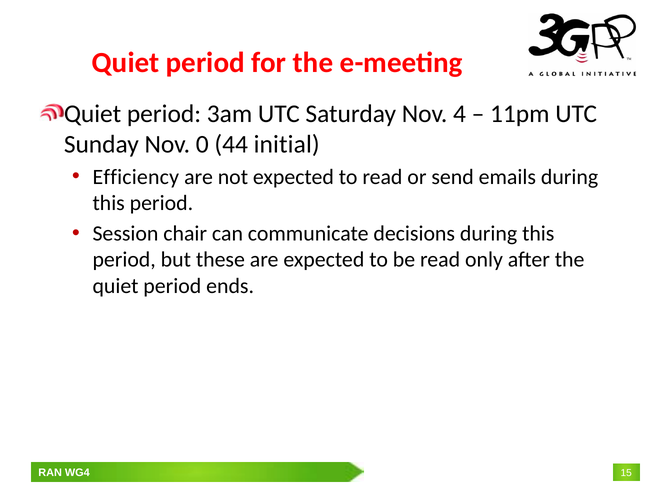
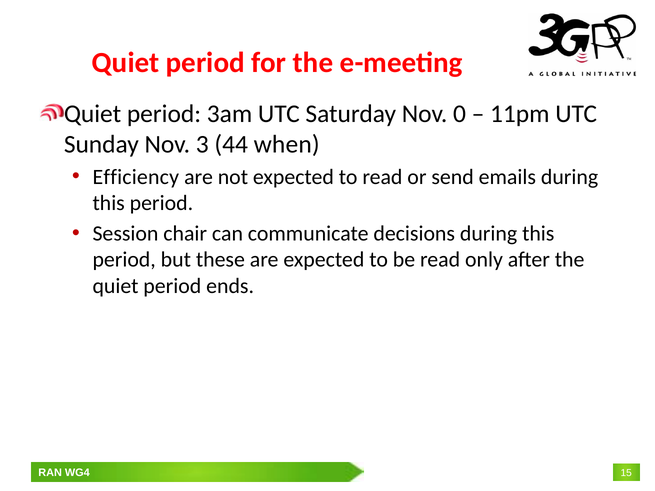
4: 4 -> 0 (459, 114)
0: 0 -> 3 (202, 144)
initial: initial -> when (287, 144)
